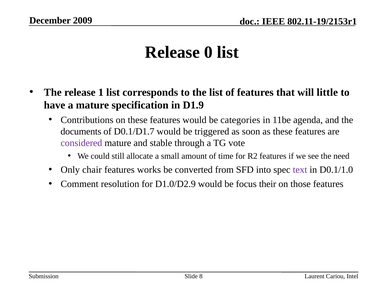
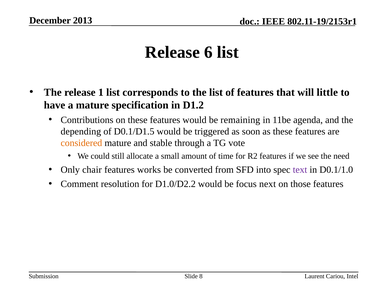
2009: 2009 -> 2013 (83, 20)
0: 0 -> 6 (208, 52)
D1.9: D1.9 -> D1.2 (193, 105)
categories: categories -> remaining (240, 120)
documents: documents -> depending (81, 131)
D0.1/D1.7: D0.1/D1.7 -> D0.1/D1.5 (134, 131)
considered colour: purple -> orange (81, 143)
D1.0/D2.9: D1.0/D2.9 -> D1.0/D2.2 (175, 184)
their: their -> next (268, 184)
